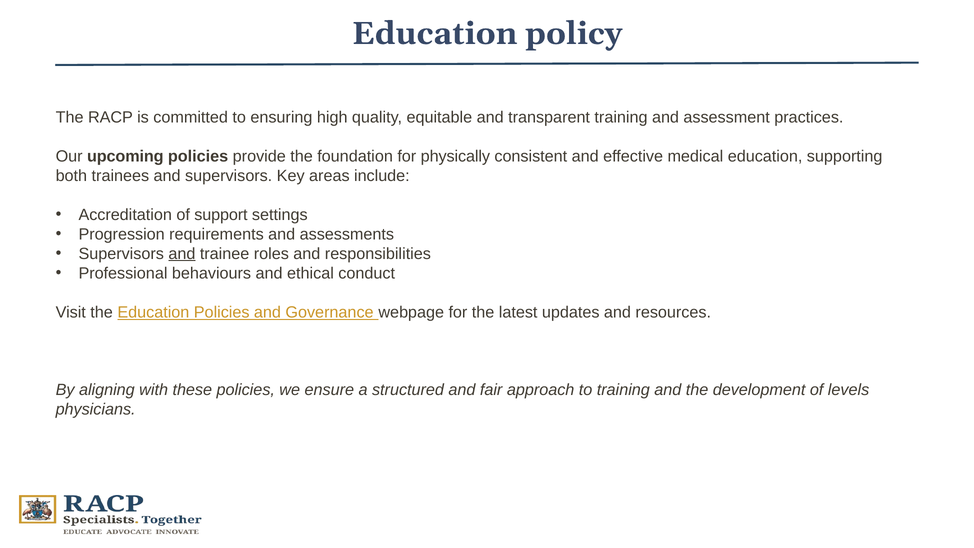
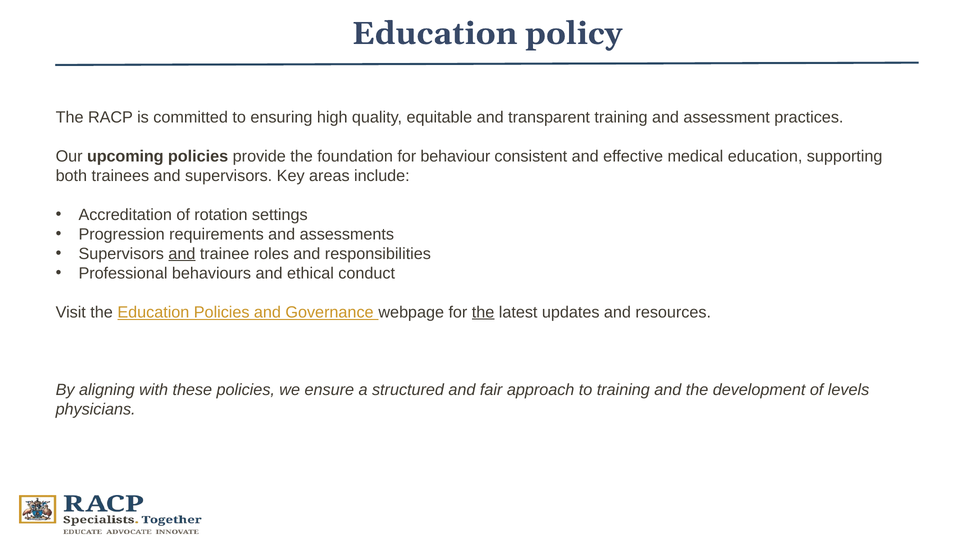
physically: physically -> behaviour (455, 156)
support: support -> rotation (221, 215)
the underline: none -> present (483, 312)
